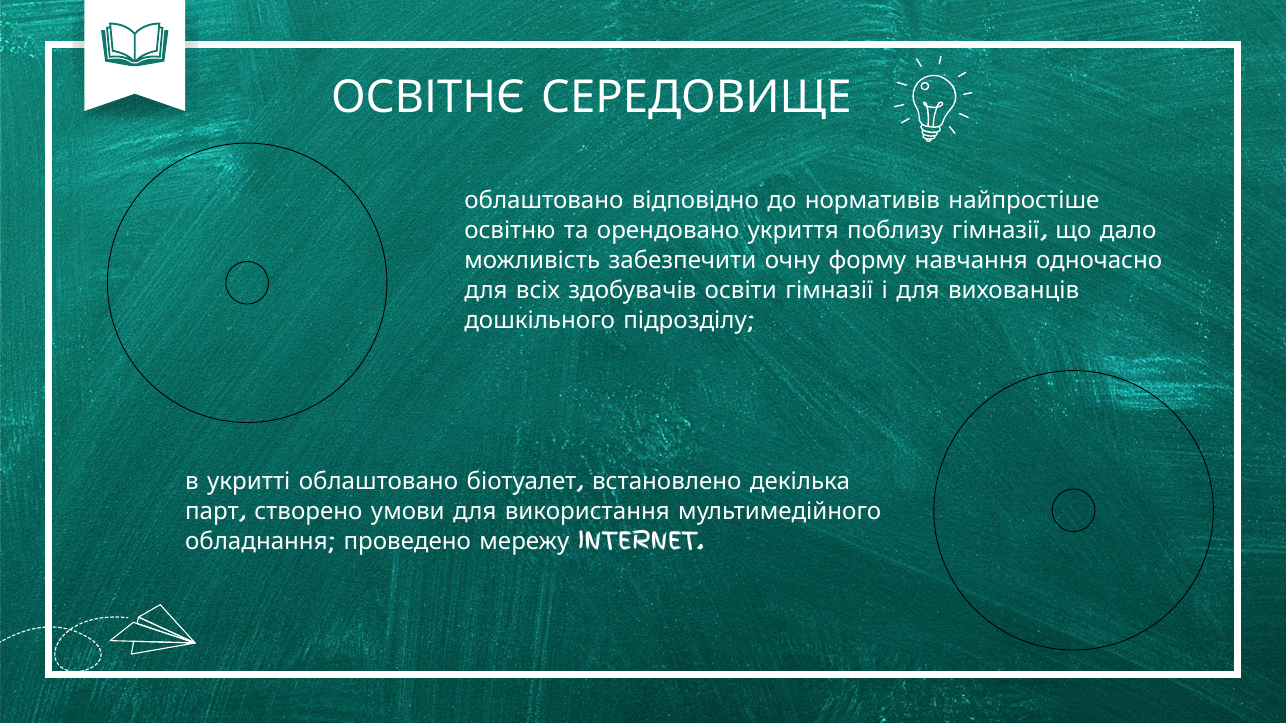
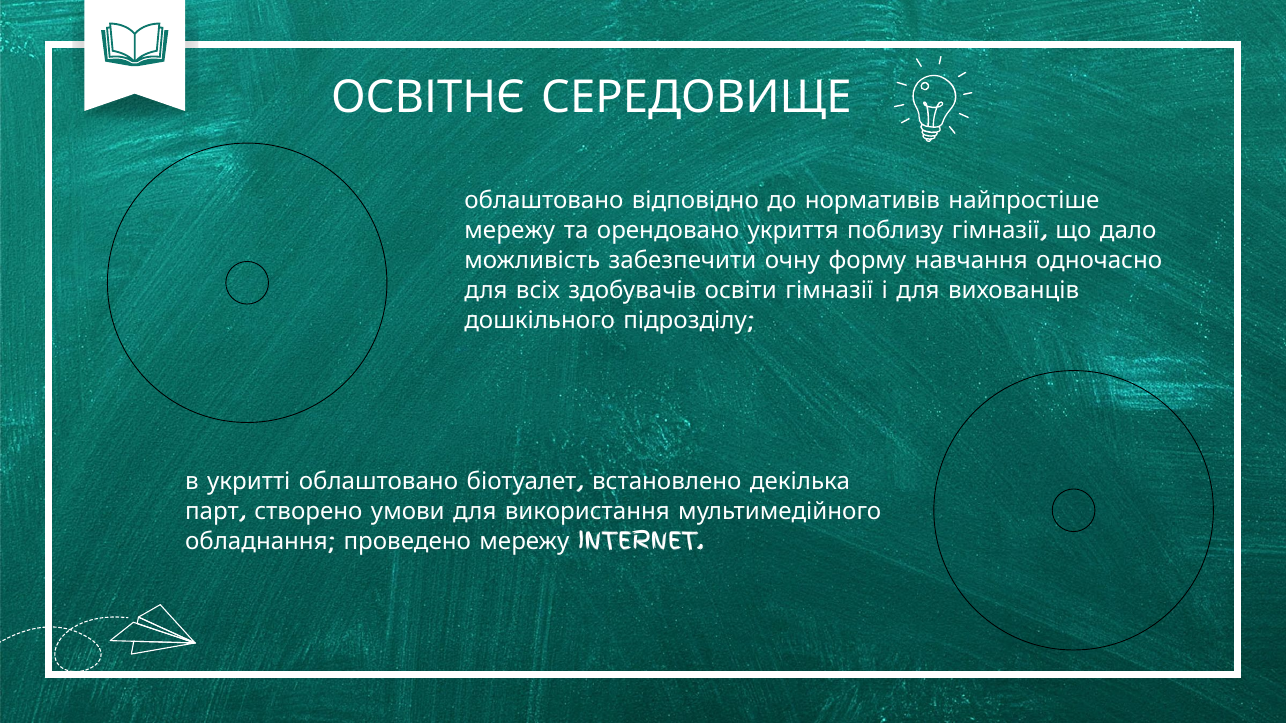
освітню: освітню -> мережу (510, 231)
